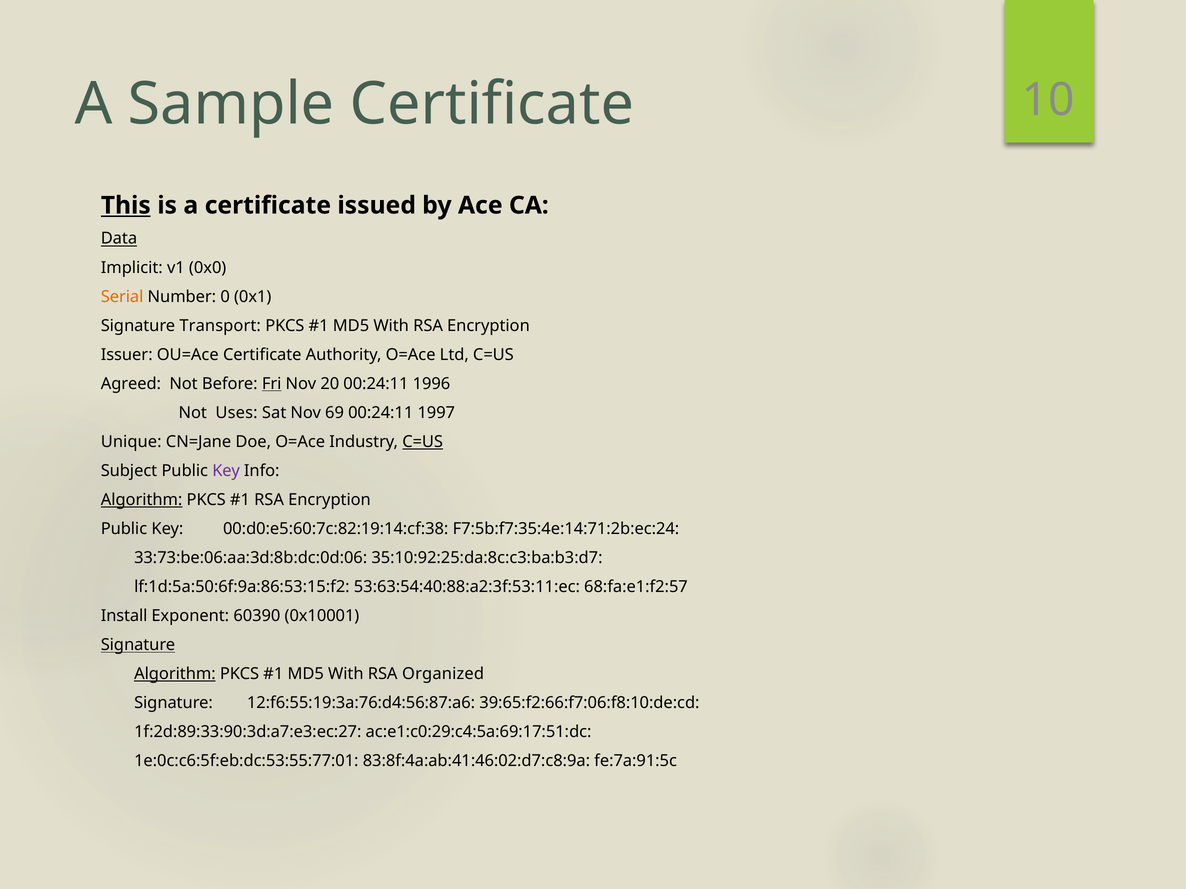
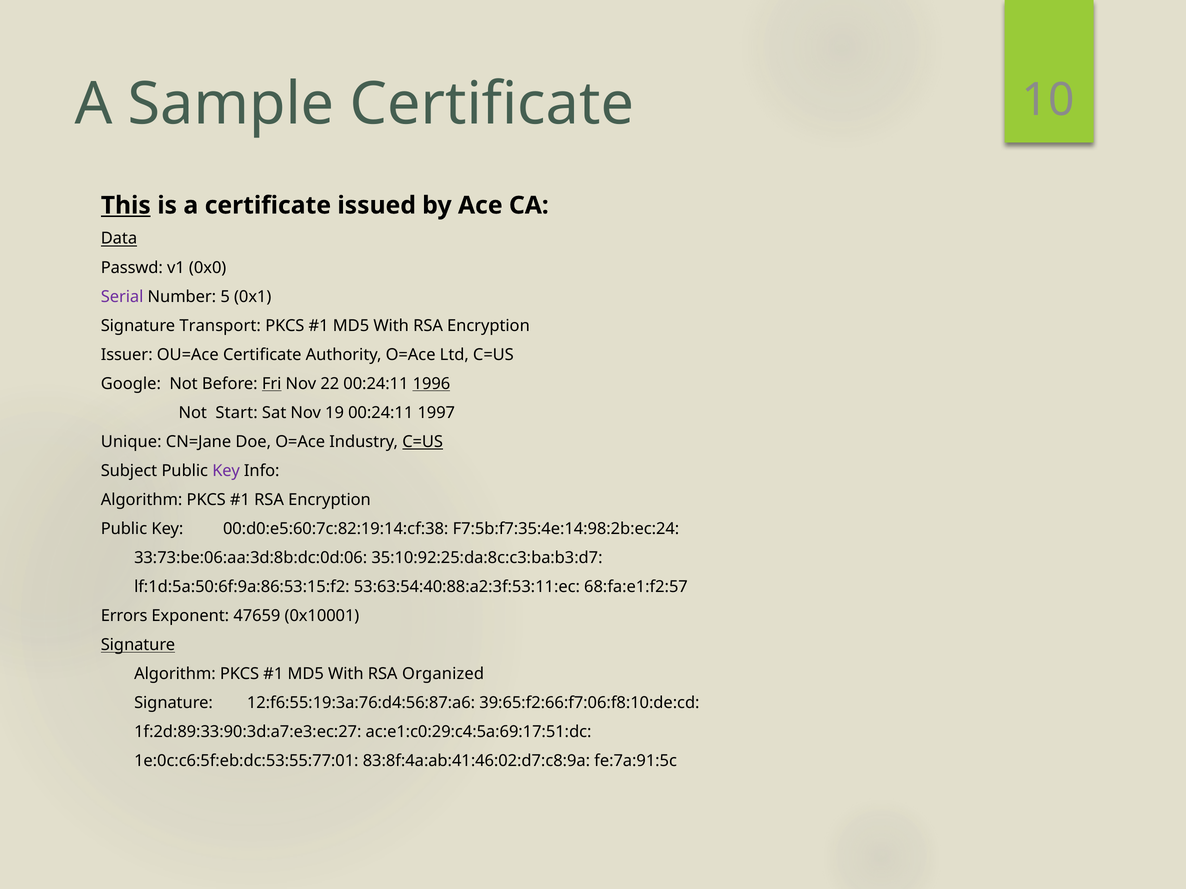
Implicit: Implicit -> Passwd (132, 268)
Serial colour: orange -> purple (122, 297)
0: 0 -> 5 (225, 297)
Agreed: Agreed -> Google (131, 384)
20: 20 -> 22 (330, 384)
1996 underline: none -> present (431, 384)
Uses: Uses -> Start (237, 413)
69: 69 -> 19 (335, 413)
Algorithm underline: present -> none (142, 500)
F7:5b:f7:35:4e:14:71:2b:ec:24: F7:5b:f7:35:4e:14:71:2b:ec:24 -> F7:5b:f7:35:4e:14:98:2b:ec:24 (566, 529)
Install: Install -> Errors (124, 616)
60390: 60390 -> 47659 (257, 616)
Algorithm underline: present -> none (175, 674)
